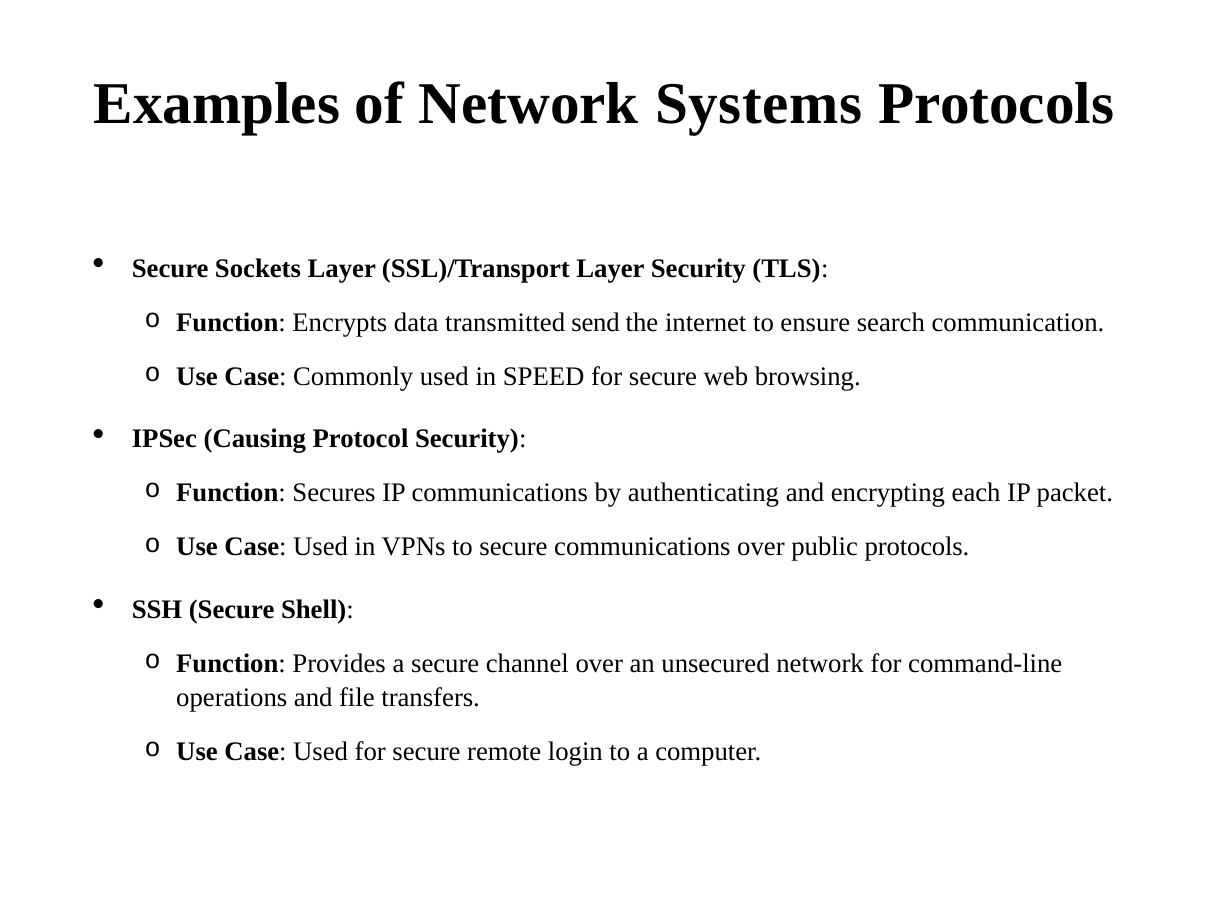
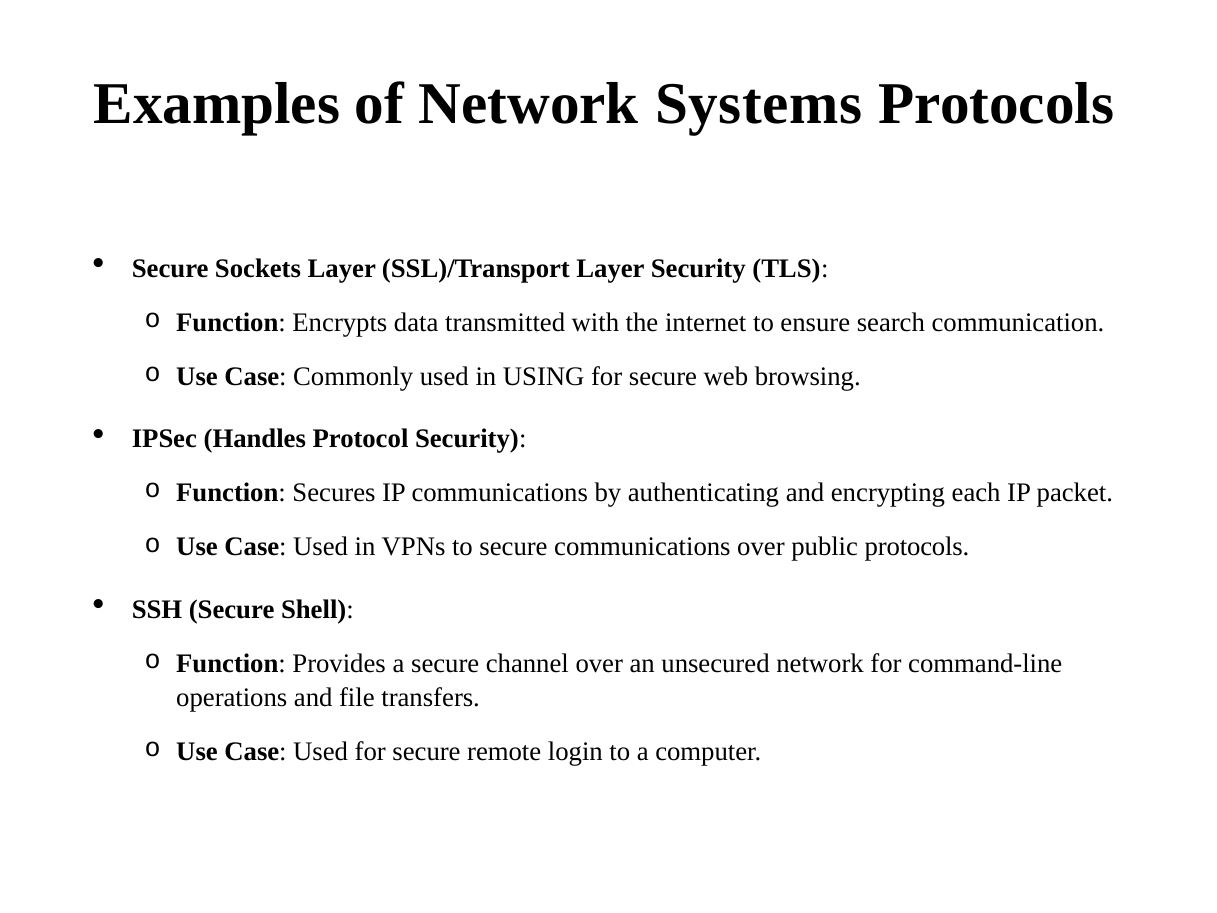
send: send -> with (595, 322)
SPEED: SPEED -> USING (544, 376)
Causing: Causing -> Handles (255, 439)
